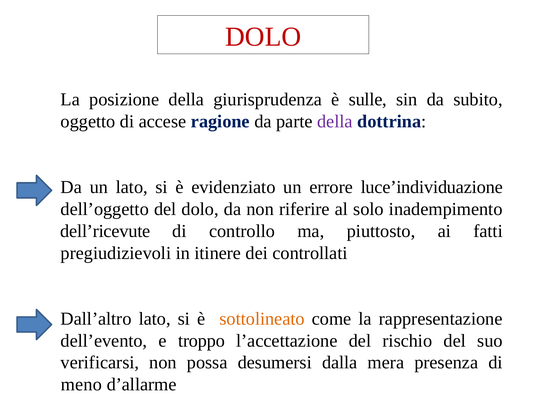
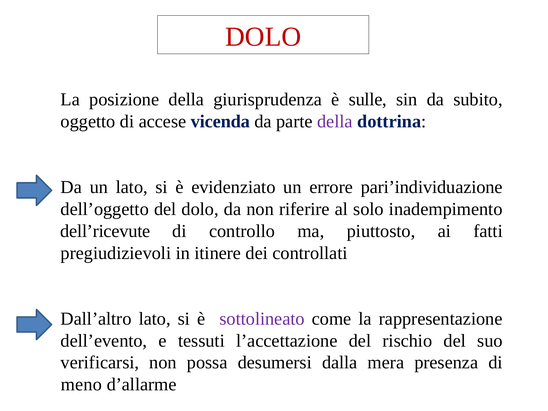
ragione: ragione -> vicenda (220, 121)
luce’individuazione: luce’individuazione -> pari’individuazione (432, 187)
sottolineato colour: orange -> purple (262, 319)
troppo: troppo -> tessuti (201, 341)
